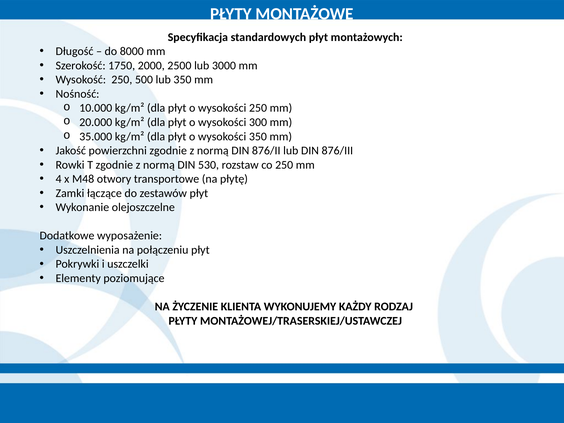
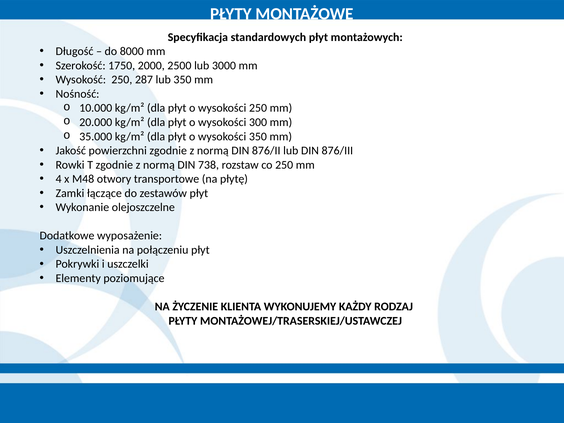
500: 500 -> 287 (144, 80)
530: 530 -> 738 (209, 165)
